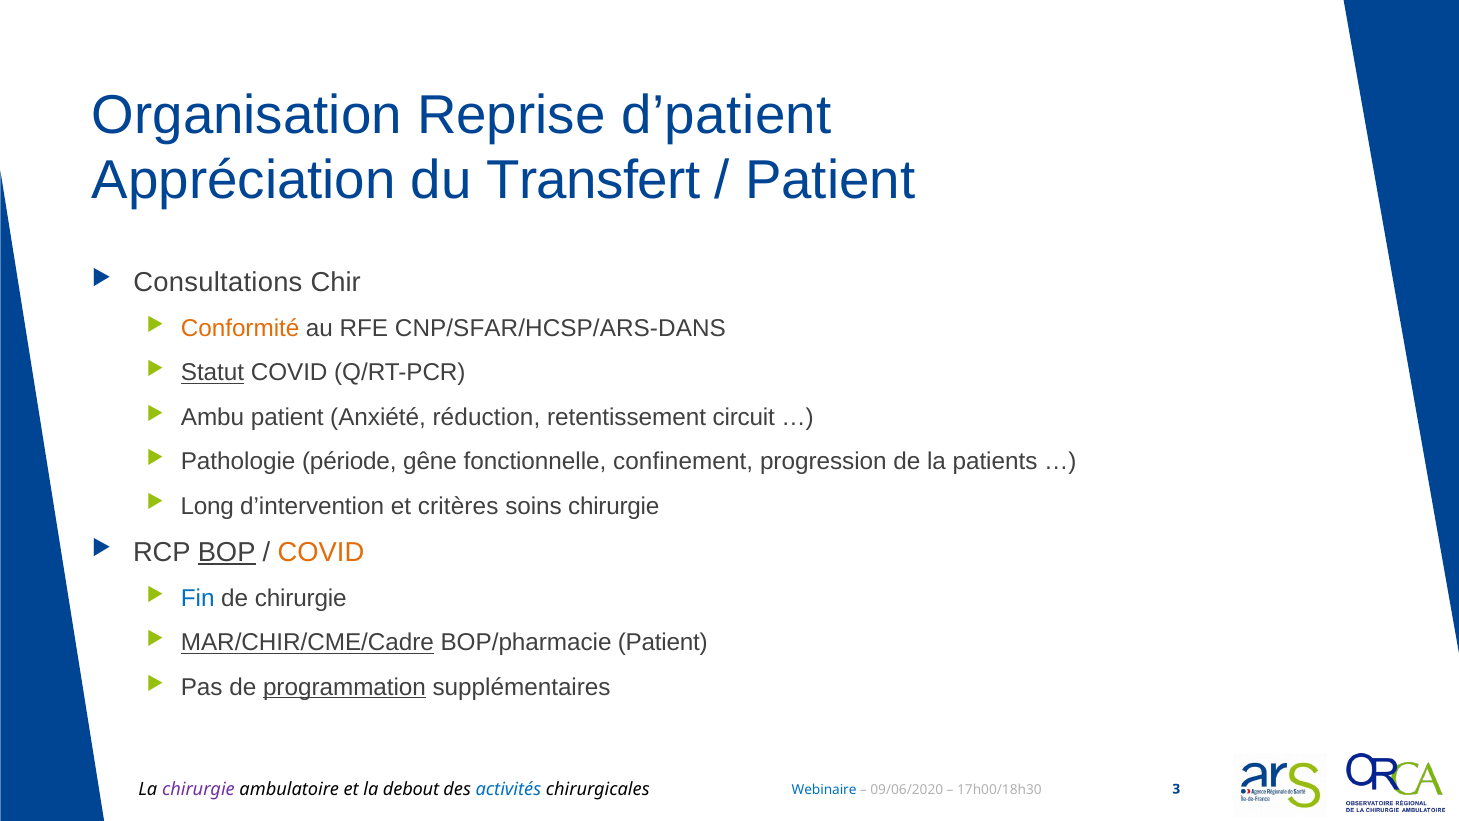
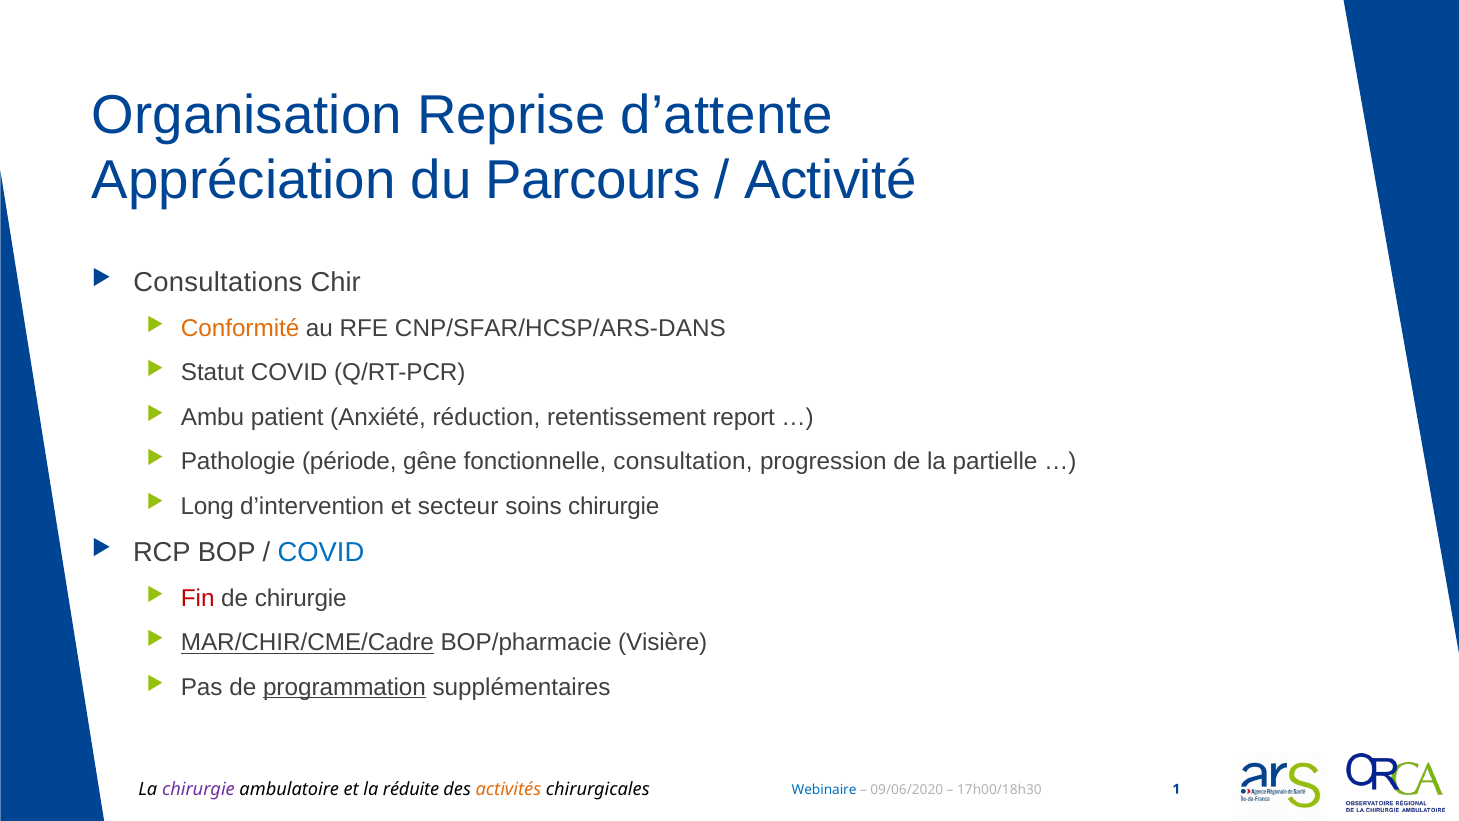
d’patient: d’patient -> d’attente (727, 115)
Transfert: Transfert -> Parcours (593, 181)
Patient: Patient -> Activité (830, 181)
Statut underline: present -> none (213, 373)
circuit: circuit -> report (744, 417)
confinement: confinement -> consultation (683, 461)
patients: patients -> partielle (995, 461)
critères: critères -> secteur (458, 506)
BOP underline: present -> none (227, 552)
COVID colour: orange -> blue (321, 552)
Fin colour: blue -> red (198, 598)
BOP/pharmacie Patient: Patient -> Visière (663, 643)
debout: debout -> réduite (411, 789)
activités colour: blue -> orange (508, 789)
3: 3 -> 1 (1176, 789)
